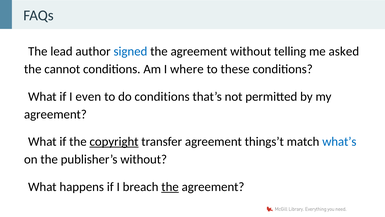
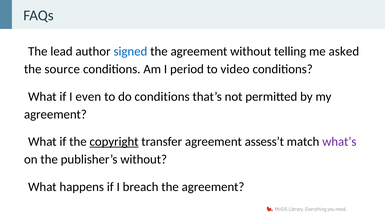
cannot: cannot -> source (62, 69)
where: where -> period (187, 69)
these: these -> video (235, 69)
things’t: things’t -> assess’t (264, 141)
what’s colour: blue -> purple (339, 141)
the underline: present -> none (170, 186)
